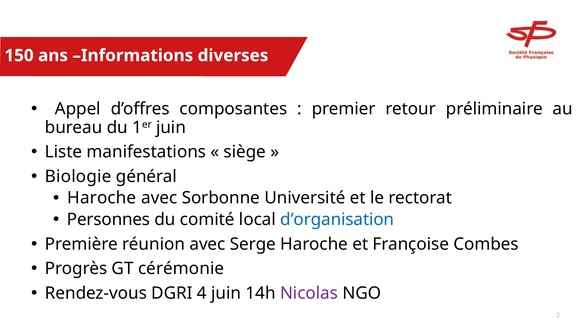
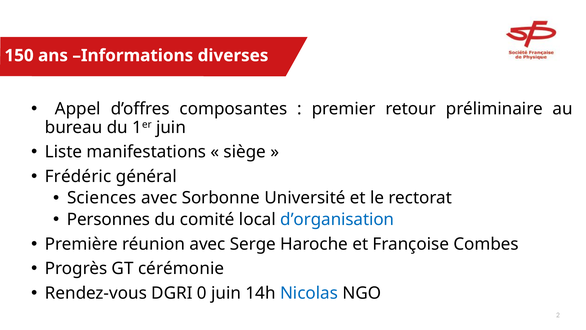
Biologie: Biologie -> Frédéric (78, 176)
Haroche: Haroche -> Sciences (102, 198)
4: 4 -> 0 (202, 293)
Nicolas colour: purple -> blue (309, 293)
